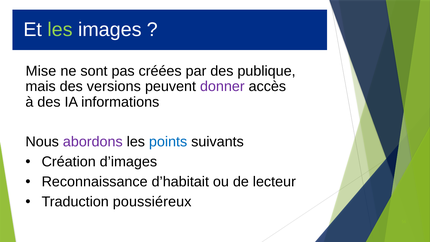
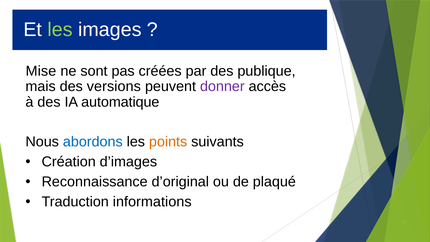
informations: informations -> automatique (120, 102)
abordons colour: purple -> blue (93, 142)
points colour: blue -> orange (168, 142)
d’habitait: d’habitait -> d’original (180, 182)
lecteur: lecteur -> plaqué (274, 182)
poussiéreux: poussiéreux -> informations (152, 202)
